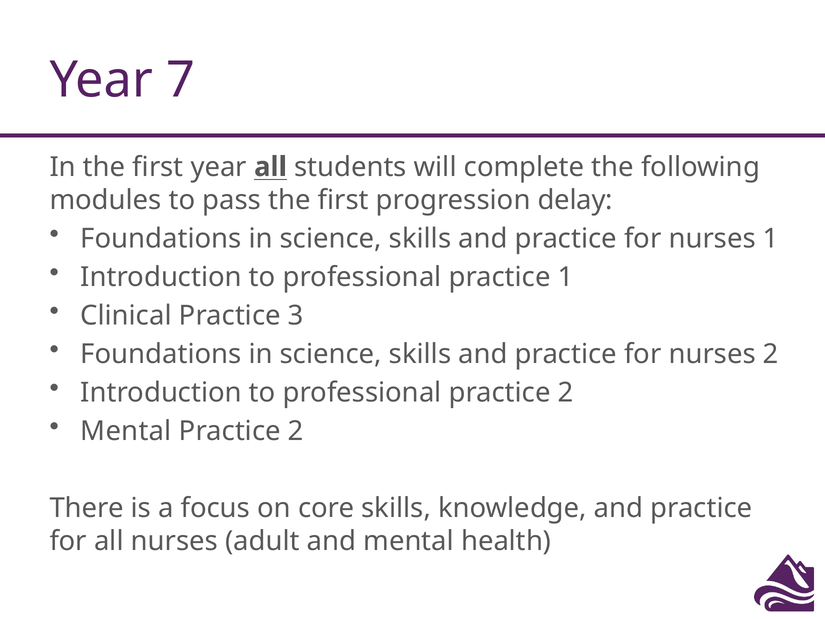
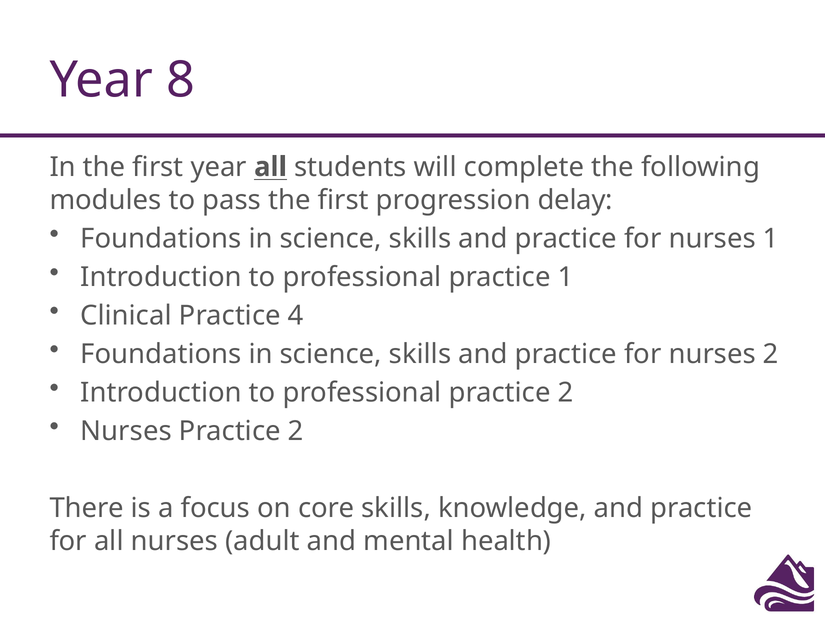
7: 7 -> 8 (181, 80)
3: 3 -> 4 (296, 315)
Mental: Mental -> Nurses (126, 431)
